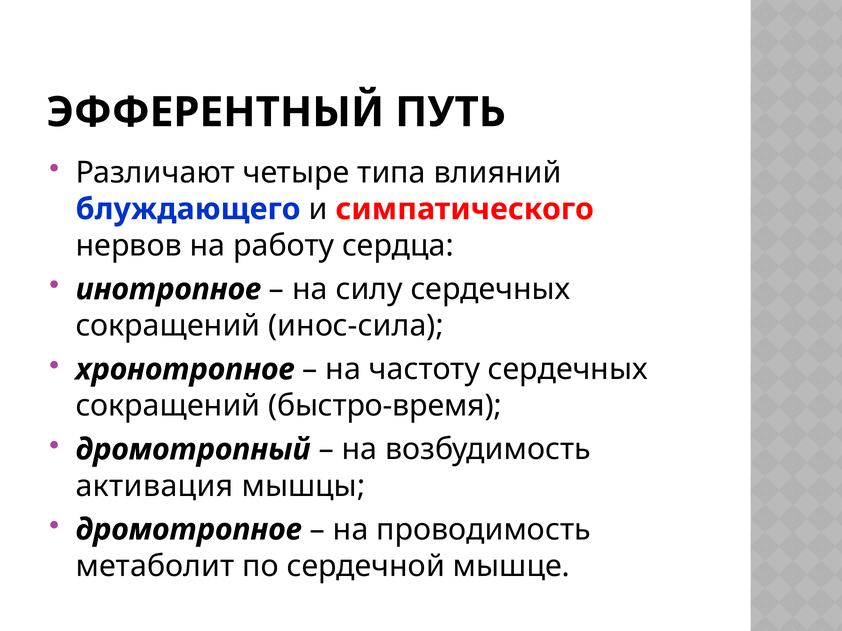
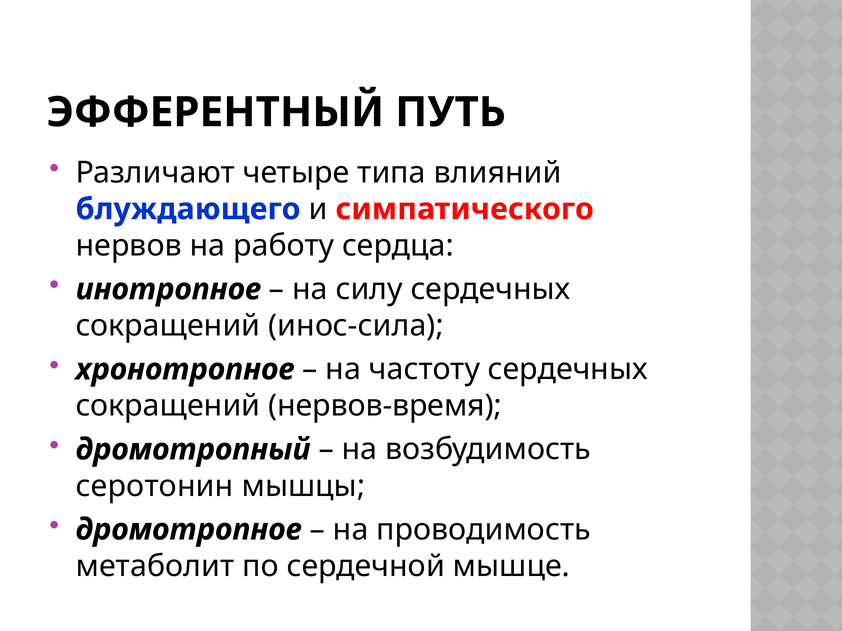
быстро-время: быстро-время -> нервов-время (385, 406)
активация: активация -> серотонин (155, 486)
